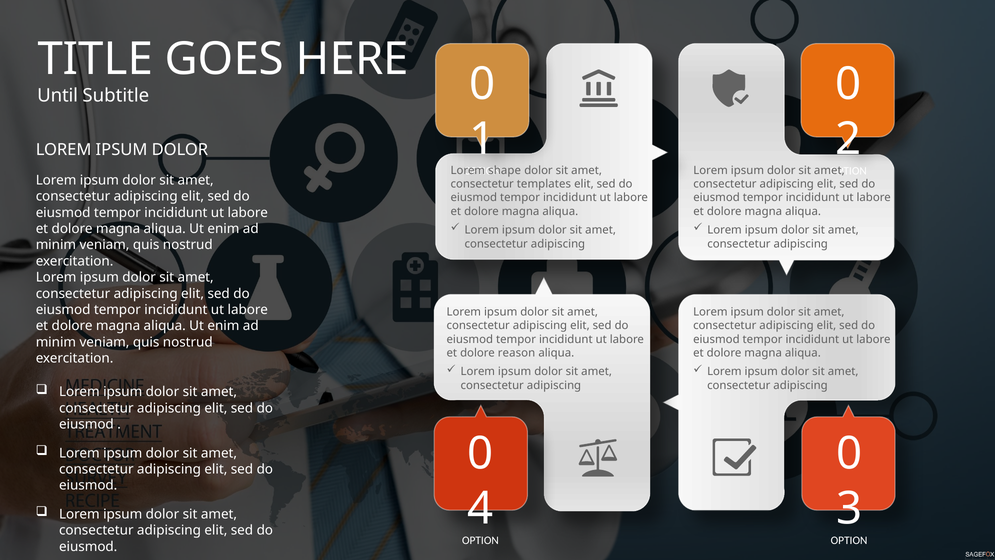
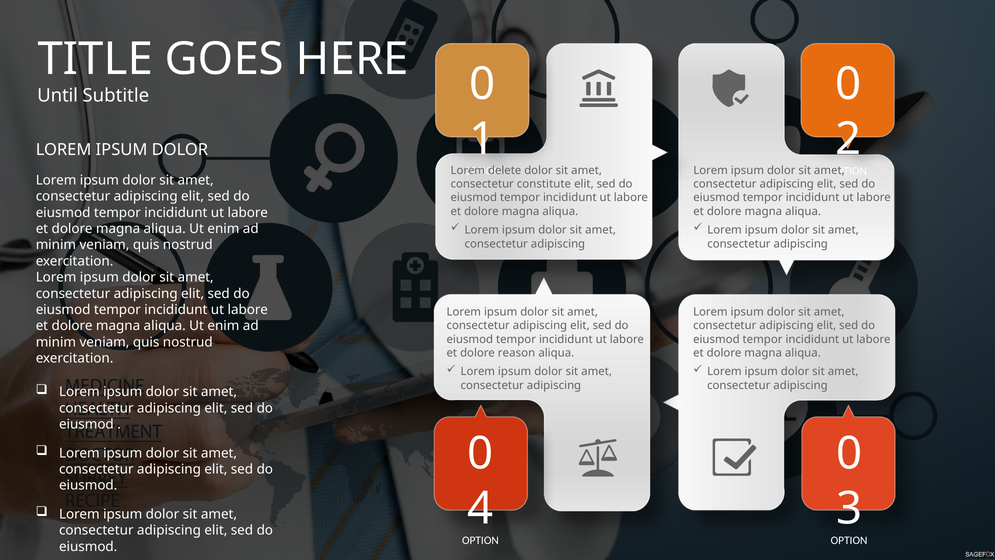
shape: shape -> delete (505, 170)
templates: templates -> constitute (544, 184)
